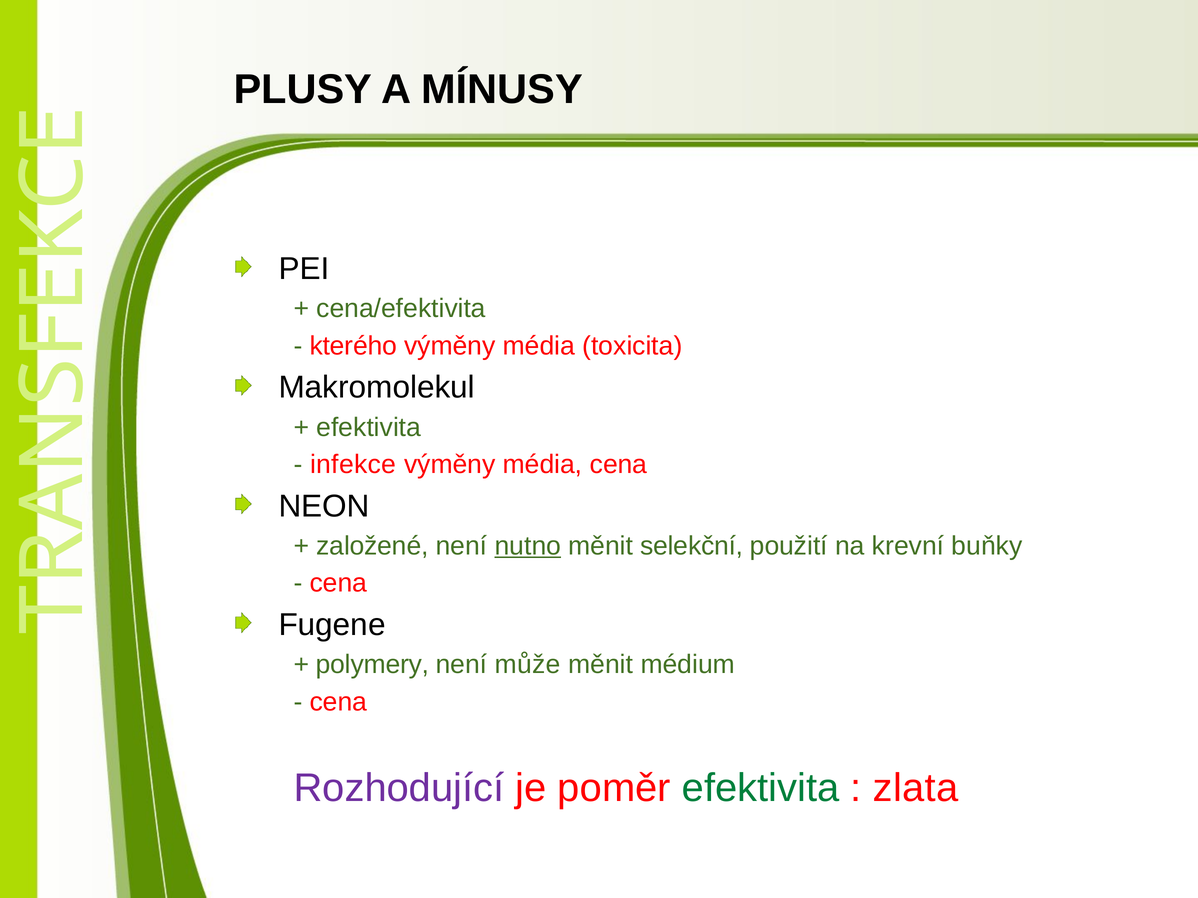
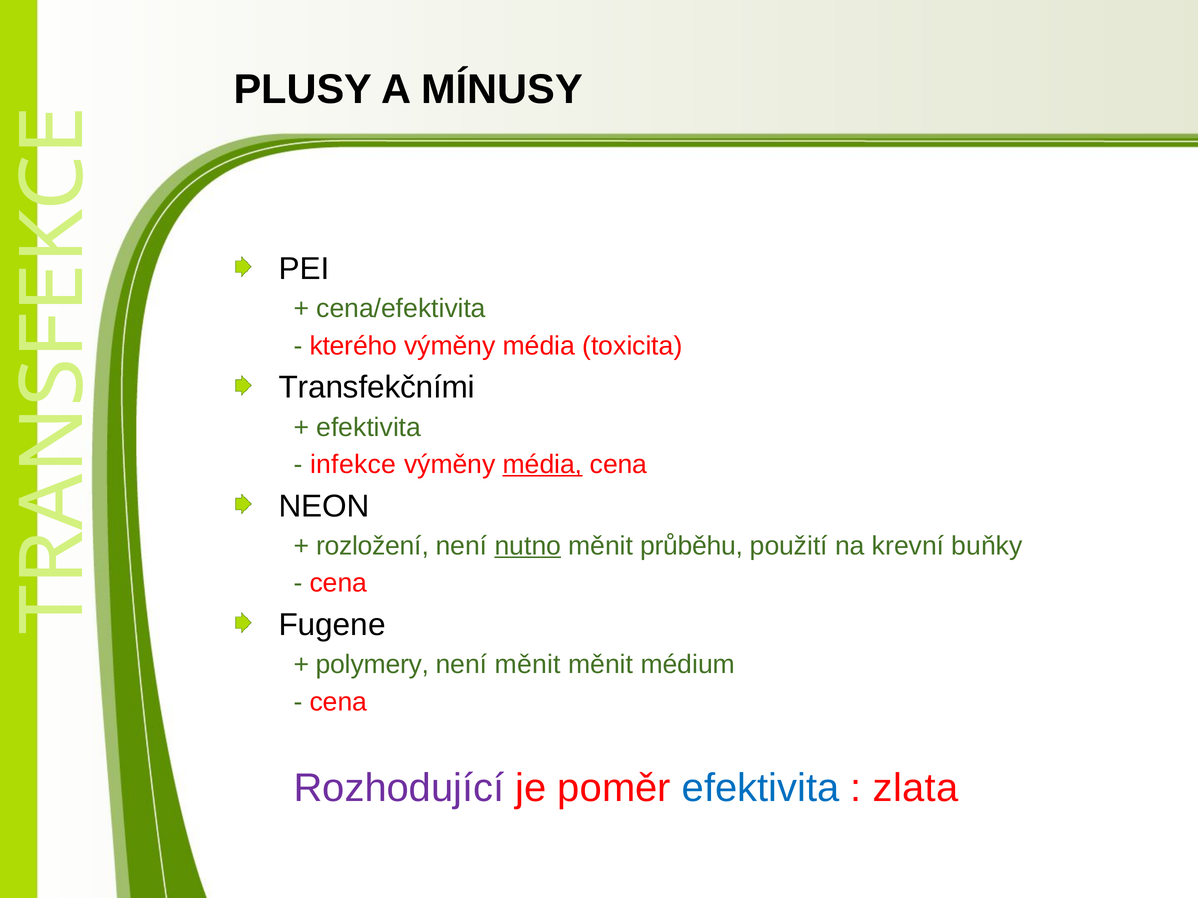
Makromolekul: Makromolekul -> Transfekčními (377, 388)
média underline: none -> present (543, 465)
založené: založené -> rozložení (372, 546)
selekční: selekční -> průběhu (692, 546)
není může: může -> měnit (528, 665)
efektivita colour: green -> blue (761, 788)
